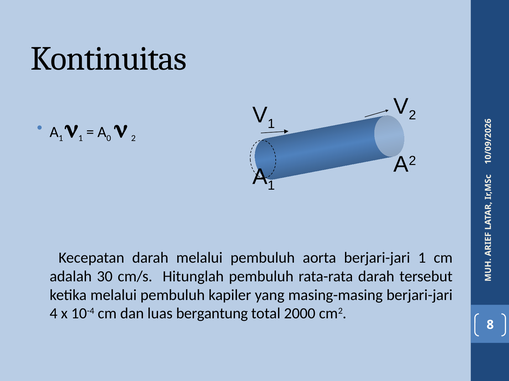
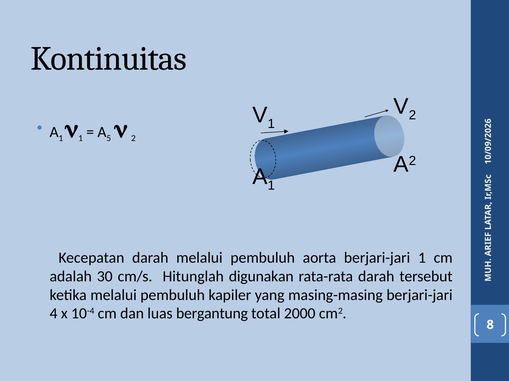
0: 0 -> 5 (109, 138)
Hitunglah pembuluh: pembuluh -> digunakan (261, 277)
